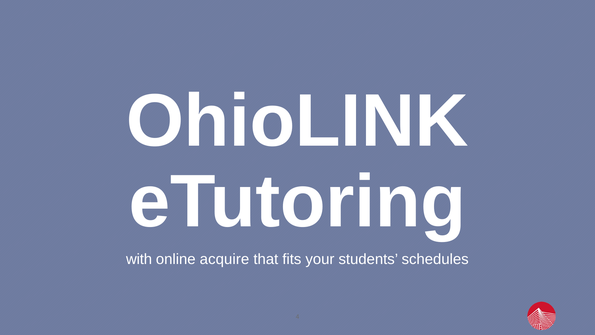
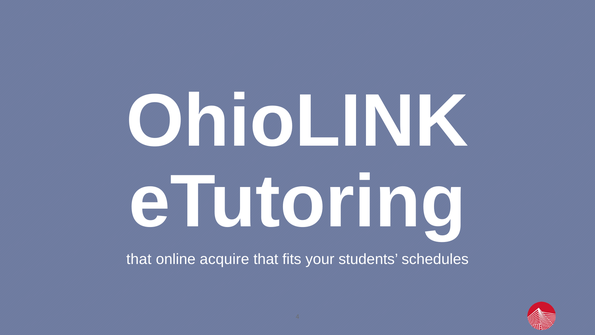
with: with -> that (139, 259)
